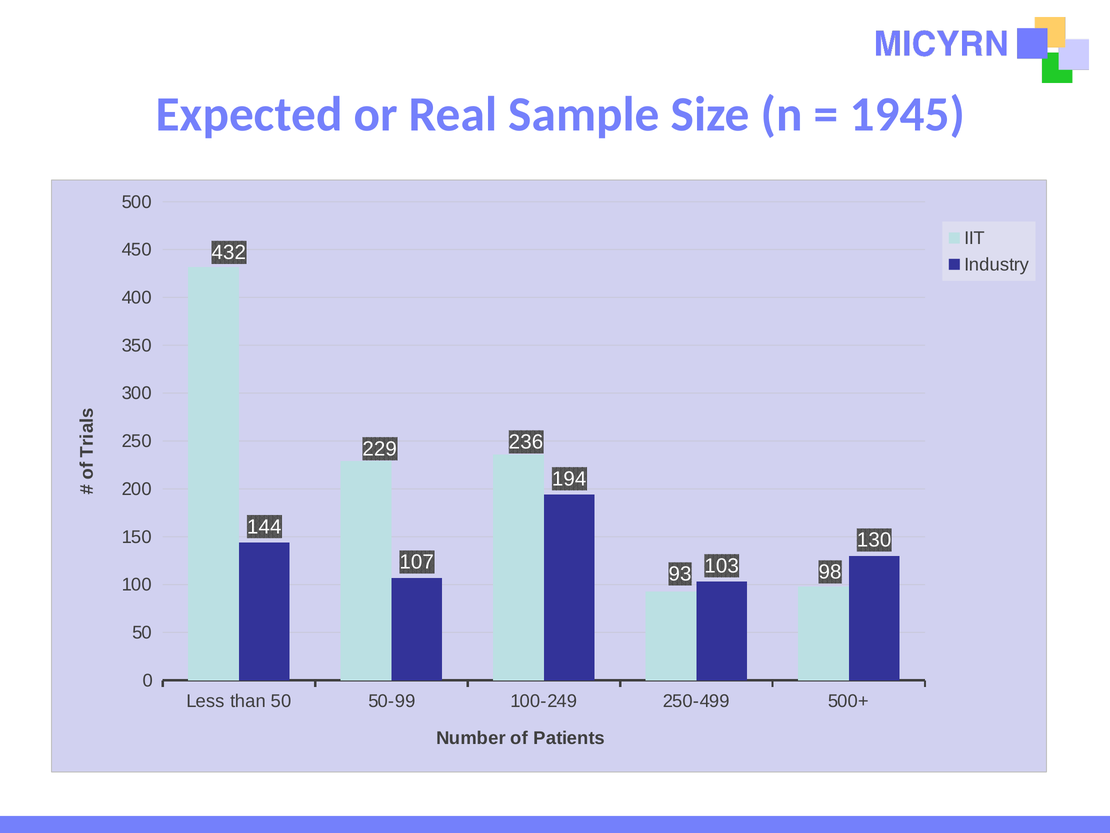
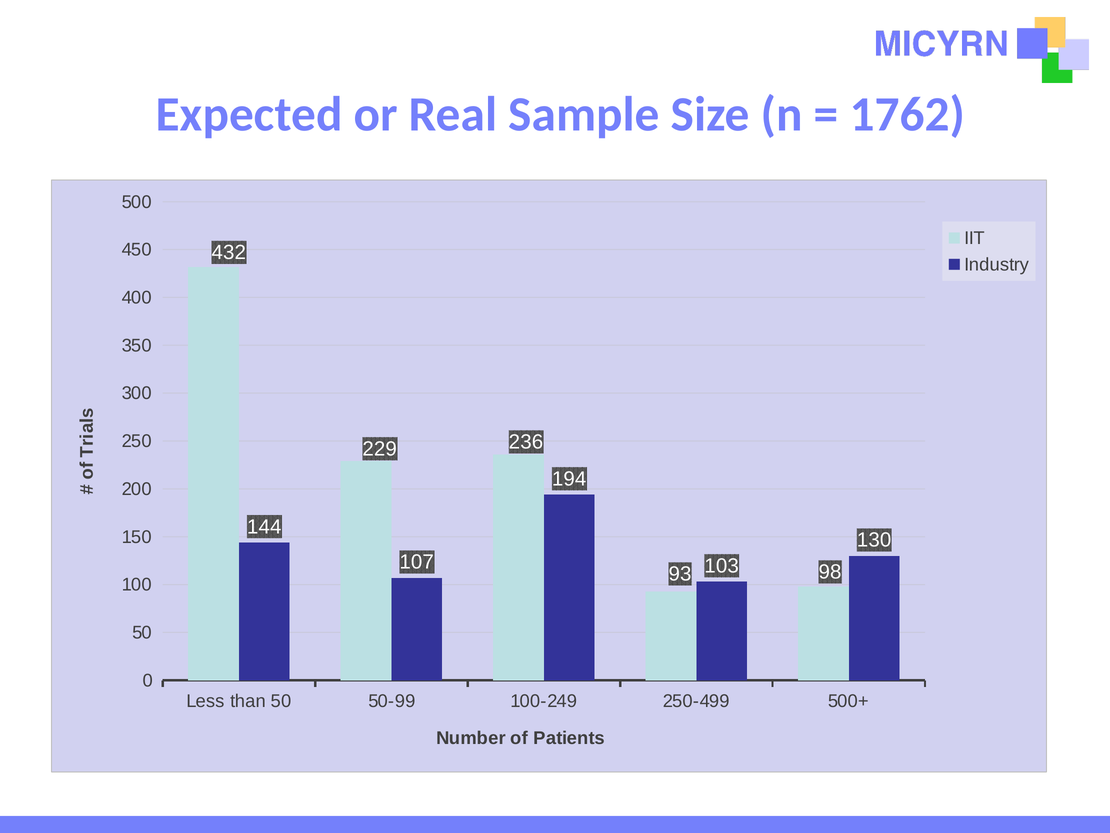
1945: 1945 -> 1762 (907, 115)
